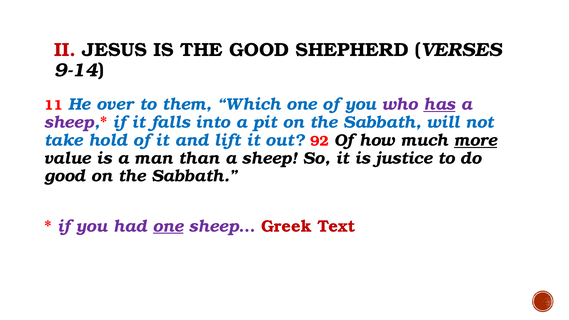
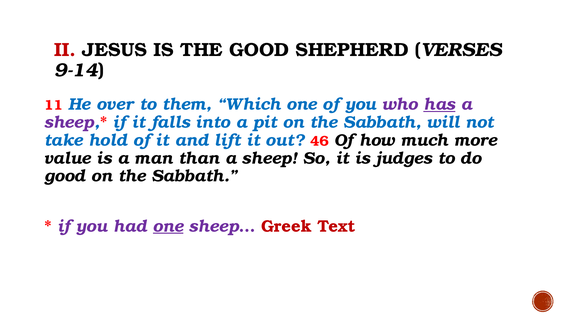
92: 92 -> 46 (320, 141)
more underline: present -> none (475, 140)
justice: justice -> judges (404, 158)
